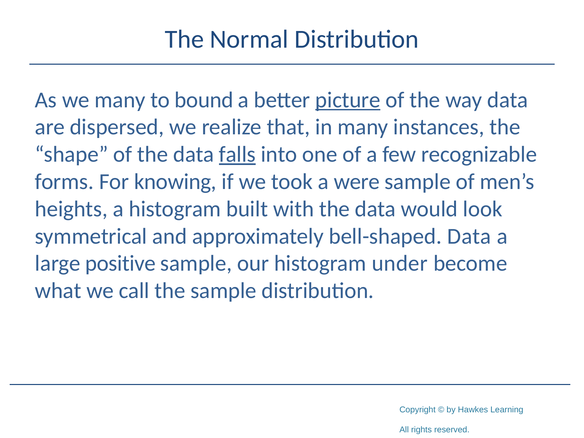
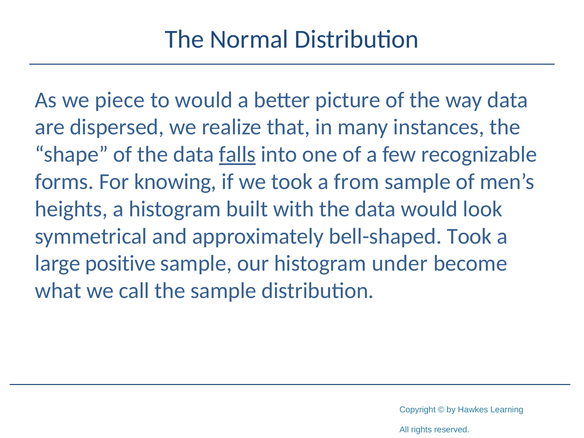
we many: many -> piece (120, 100)
to bound: bound -> would (204, 100)
picture underline: present -> none (348, 100)
were: were -> from (357, 182)
bell-shaped Data: Data -> Took (469, 236)
